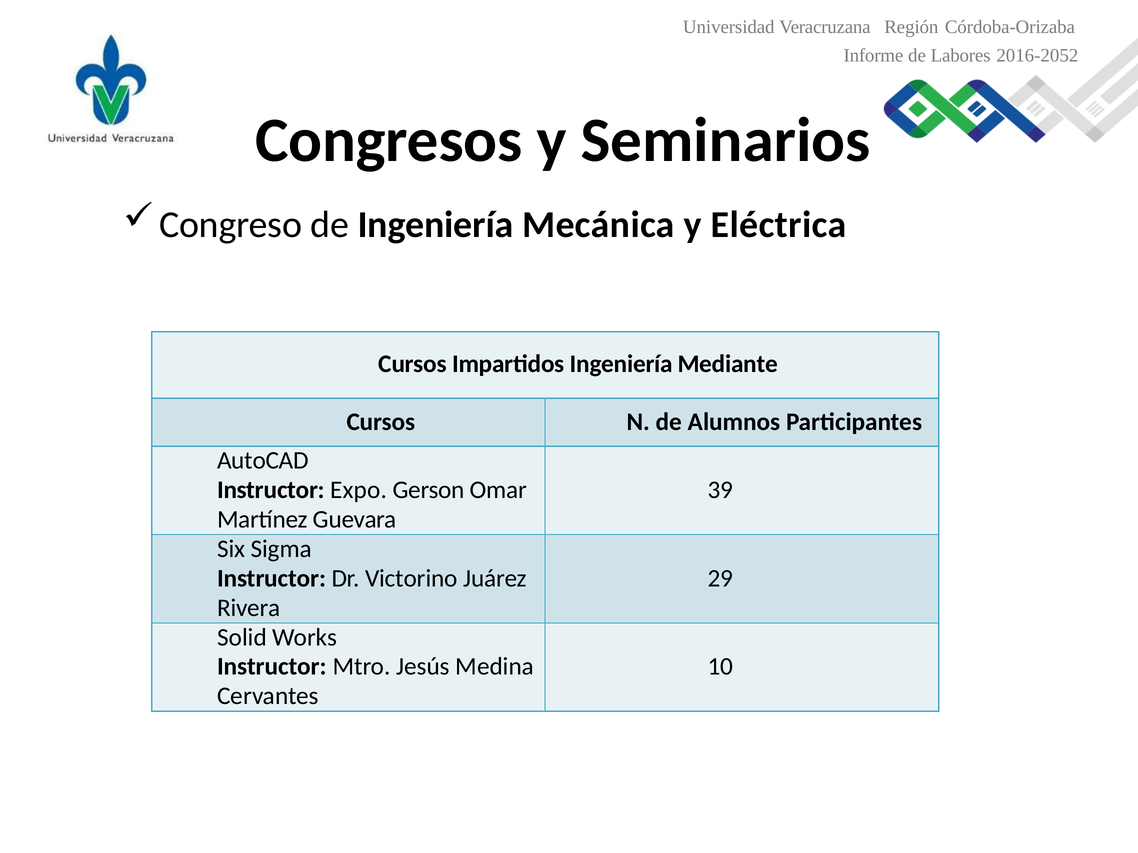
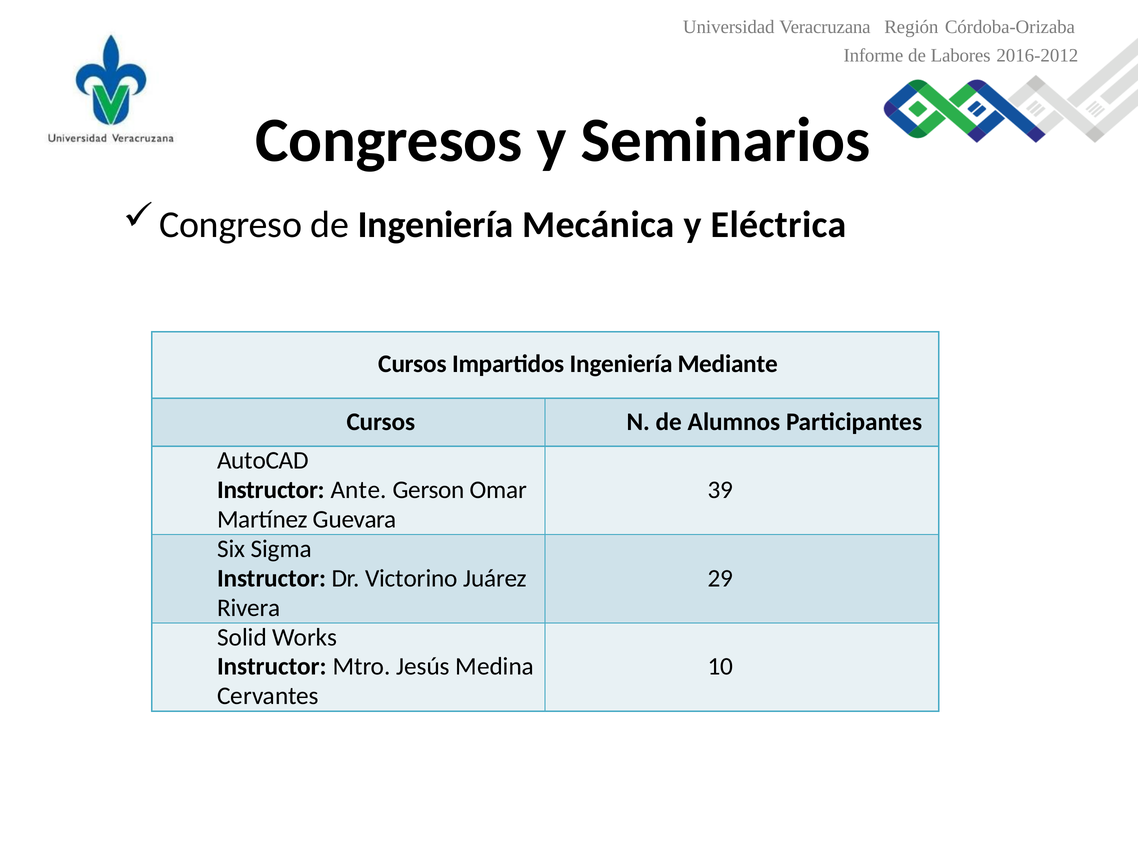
2016-2052: 2016-2052 -> 2016-2012 (1037, 55)
Expo: Expo -> Ante (359, 490)
